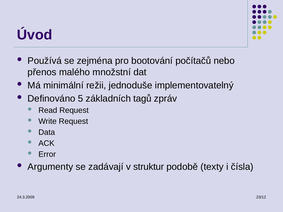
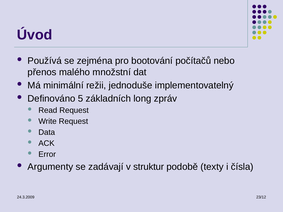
tagů: tagů -> long (142, 99)
